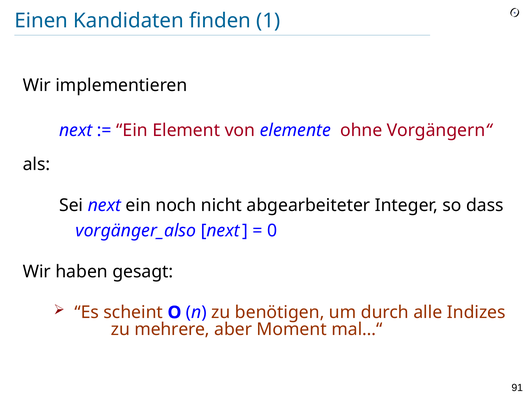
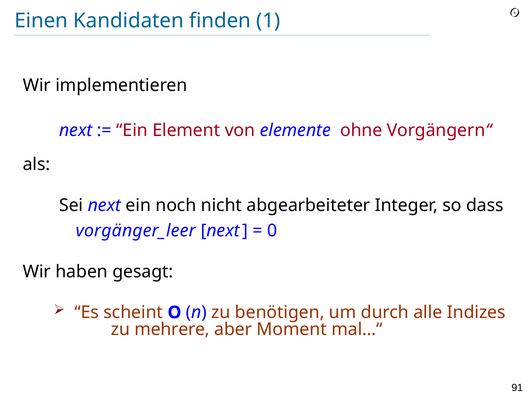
vorgänger_also: vorgänger_also -> vorgänger_leer (136, 231)
